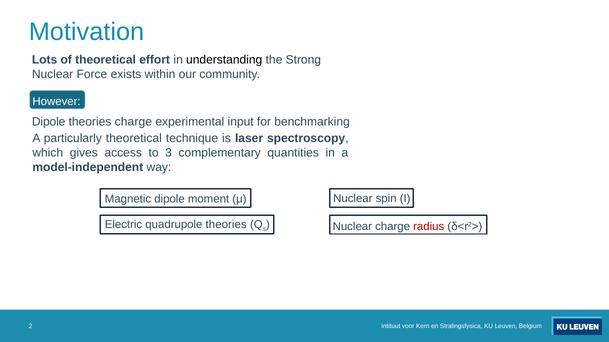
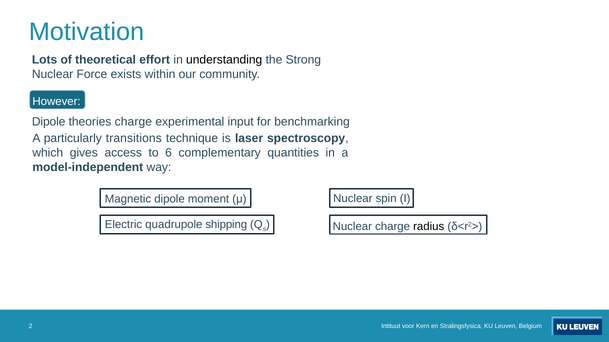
particularly theoretical: theoretical -> transitions (134, 139)
3: 3 -> 6 (169, 153)
quadrupole theories: theories -> shipping (226, 225)
radius colour: red -> black (429, 227)
